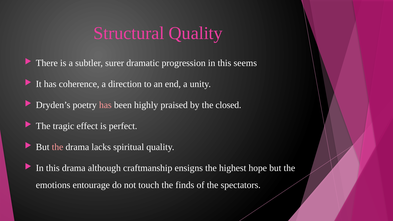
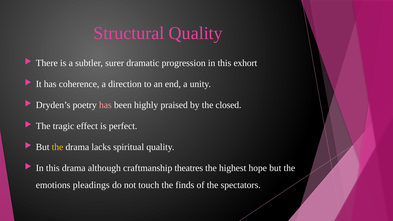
seems: seems -> exhort (245, 63)
the colour: pink -> yellow (58, 147)
ensigns: ensigns -> theatres (189, 168)
entourage: entourage -> pleadings (91, 185)
